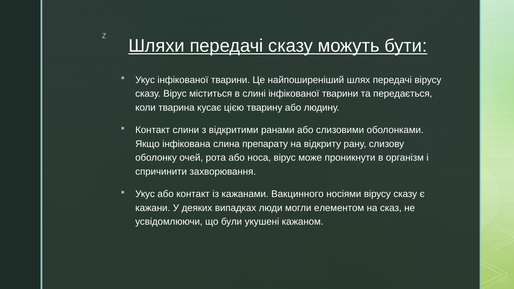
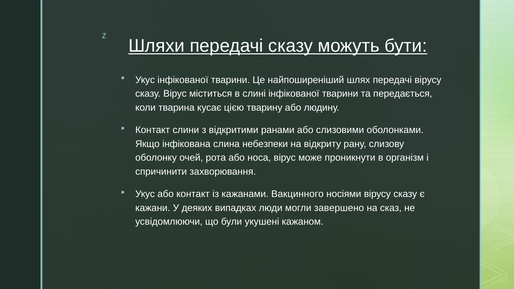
препарату: препарату -> небезпеки (265, 144)
елементом: елементом -> завершено (339, 208)
